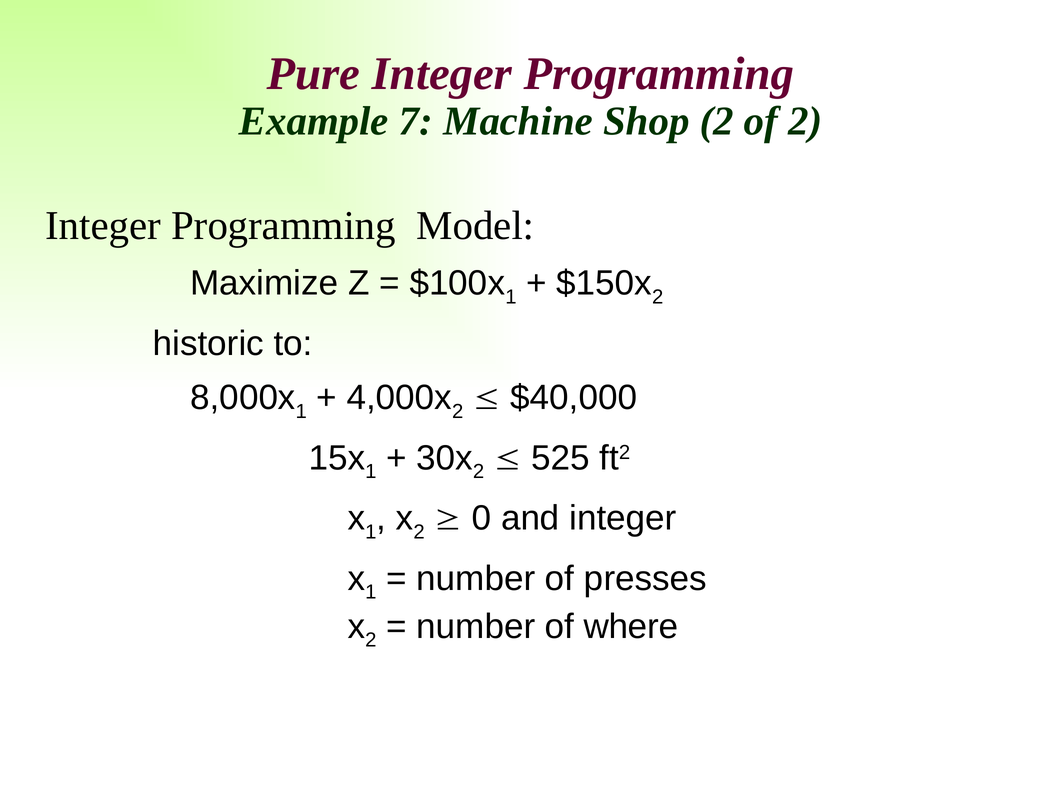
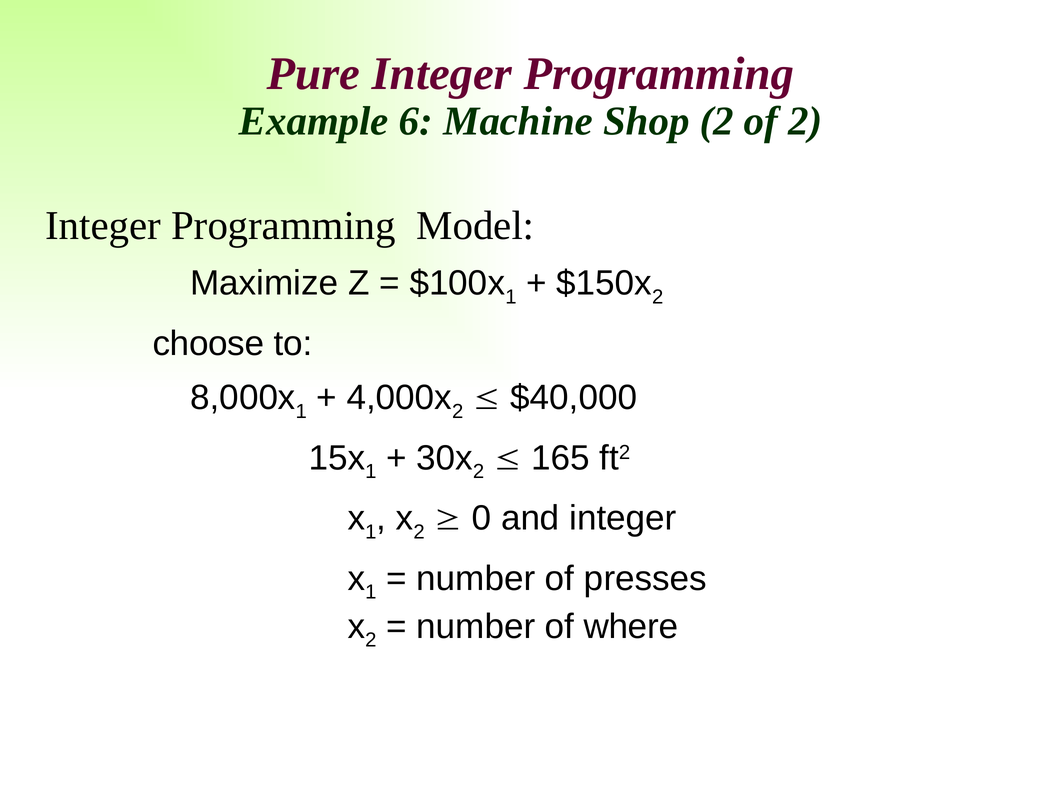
7: 7 -> 6 (416, 121)
historic: historic -> choose (208, 343)
525: 525 -> 165 (561, 458)
